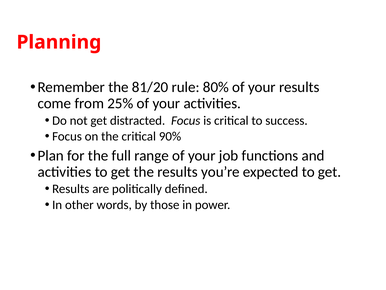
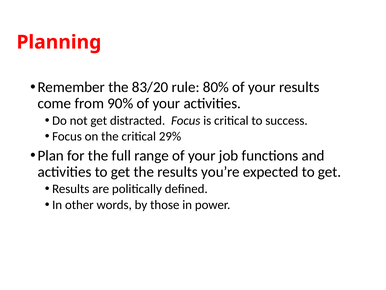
81/20: 81/20 -> 83/20 (150, 87)
25%: 25% -> 90% (120, 103)
90%: 90% -> 29% (170, 136)
